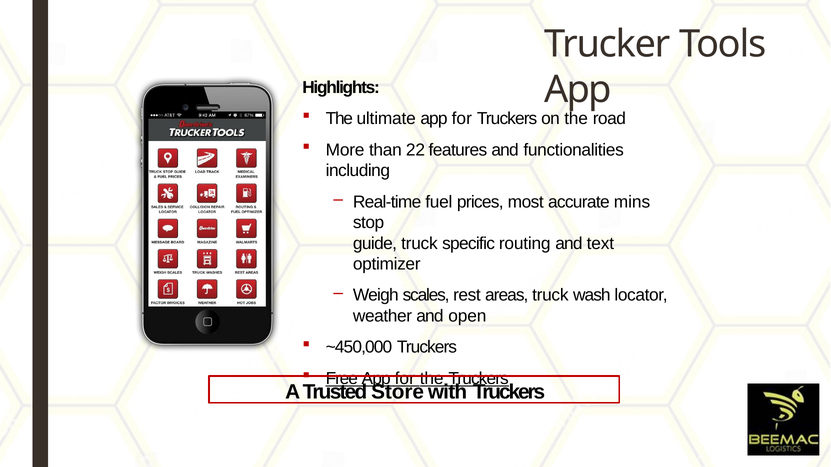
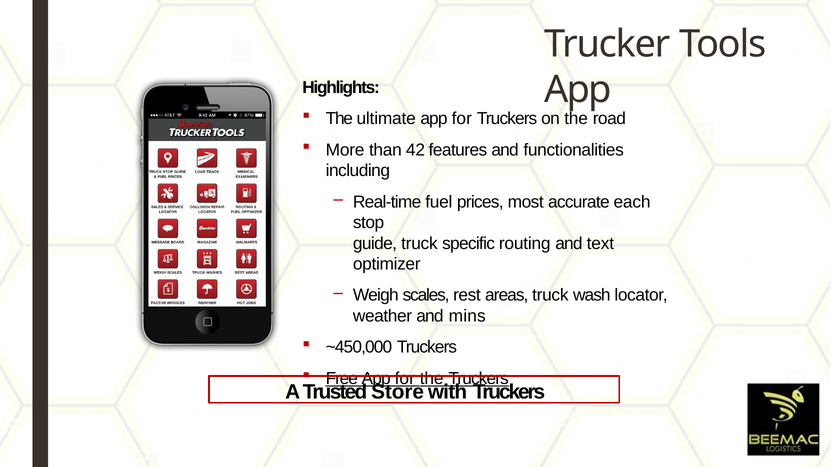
22: 22 -> 42 (415, 150)
mins: mins -> each (632, 202)
open: open -> mins (467, 316)
